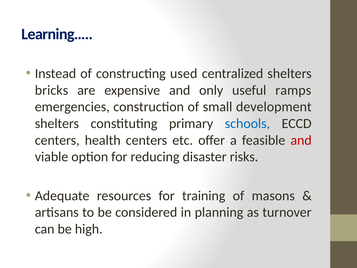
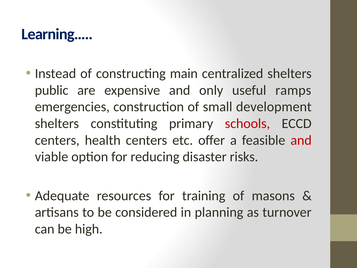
used: used -> main (184, 74)
bricks: bricks -> public (52, 90)
schools colour: blue -> red (247, 123)
